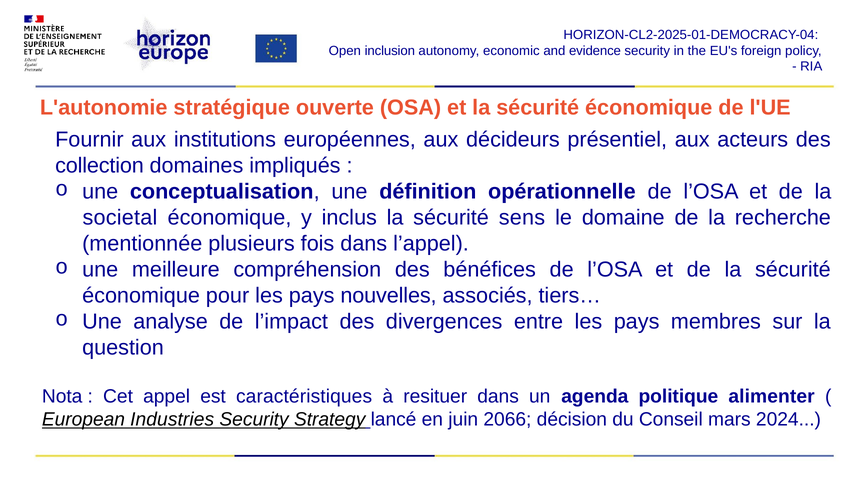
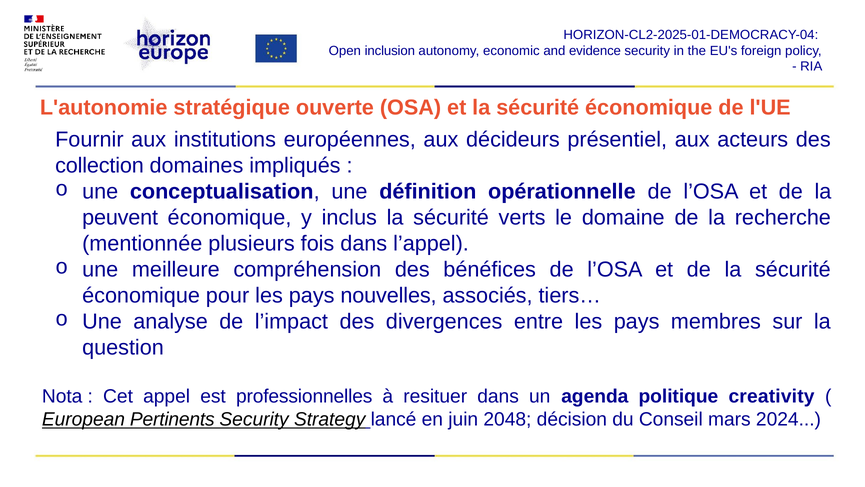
societal: societal -> peuvent (120, 217)
sens: sens -> verts (522, 217)
caractéristiques: caractéristiques -> professionnelles (304, 396)
alimenter: alimenter -> creativity (772, 396)
Industries: Industries -> Pertinents (172, 419)
2066: 2066 -> 2048 (507, 419)
